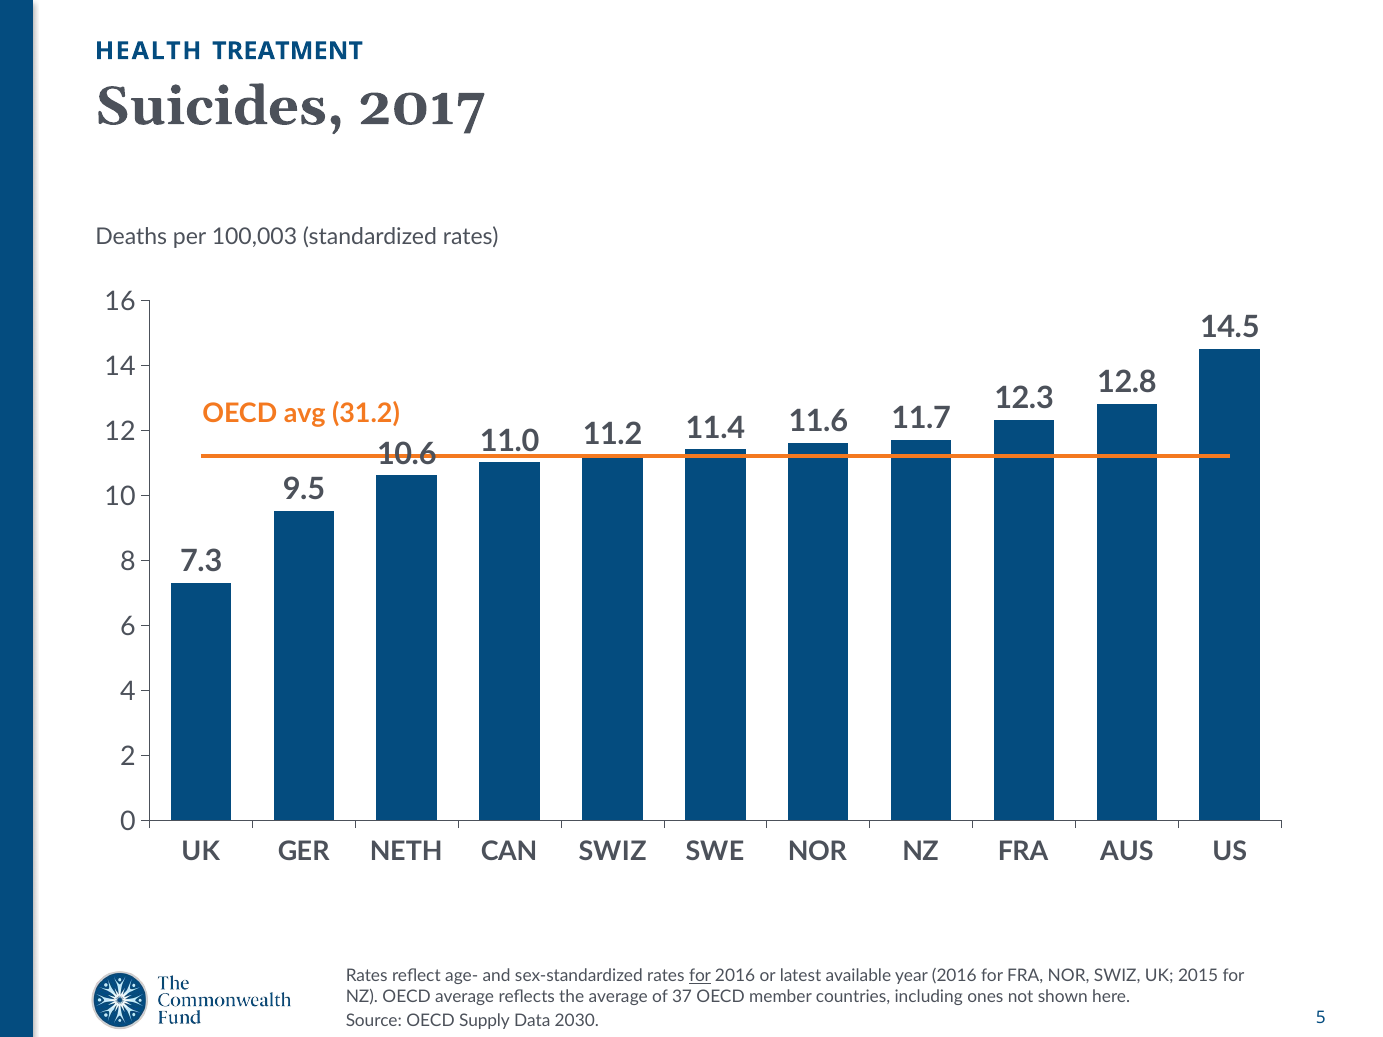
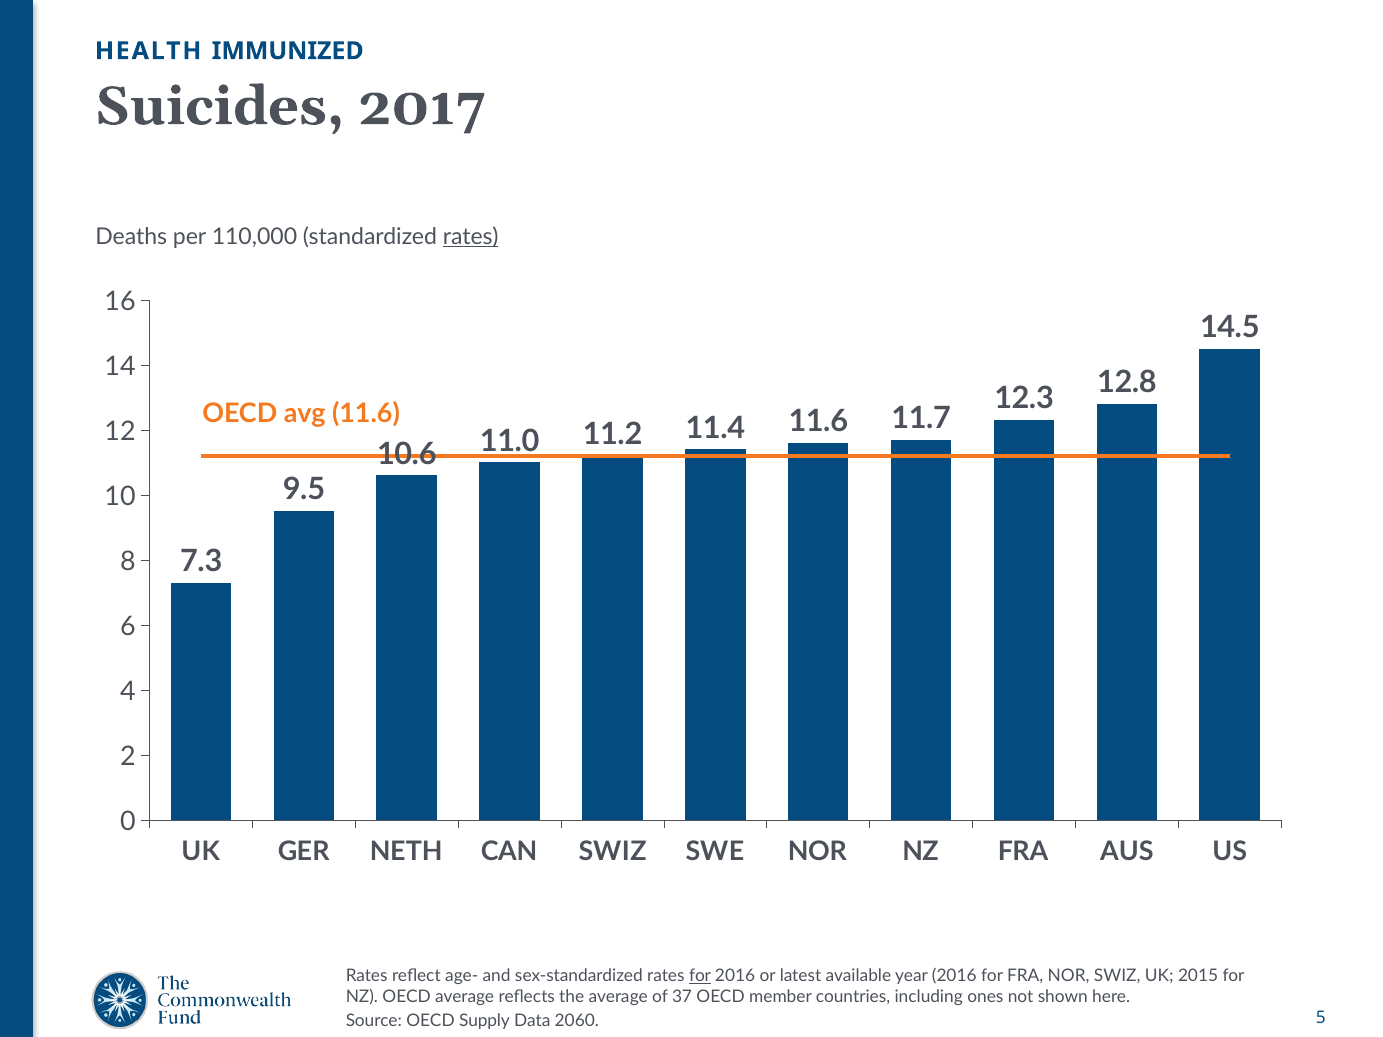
TREATMENT: TREATMENT -> IMMUNIZED (288, 51)
100,003: 100,003 -> 110,000 (254, 237)
rates underline: none -> present (471, 237)
avg 31.2: 31.2 -> 11.6 (366, 414)
2030: 2030 -> 2060 (577, 1021)
